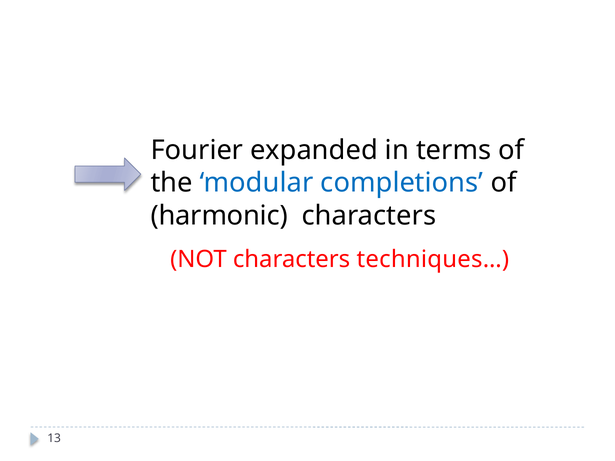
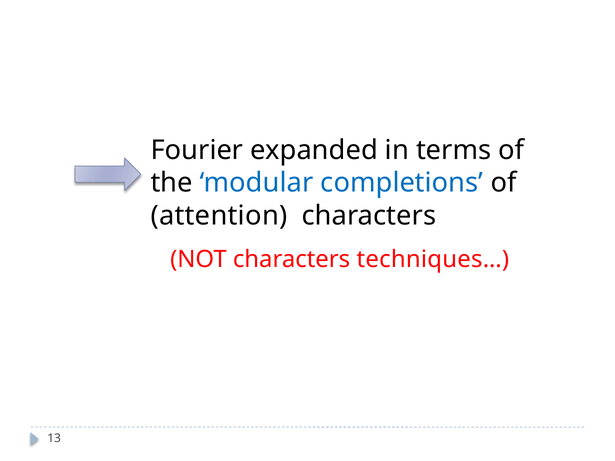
harmonic: harmonic -> attention (219, 216)
